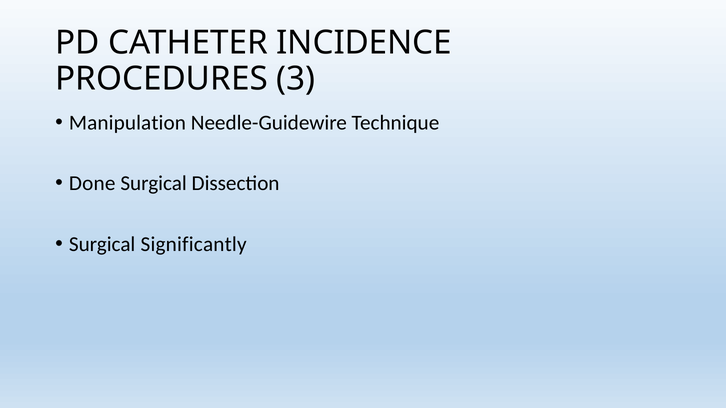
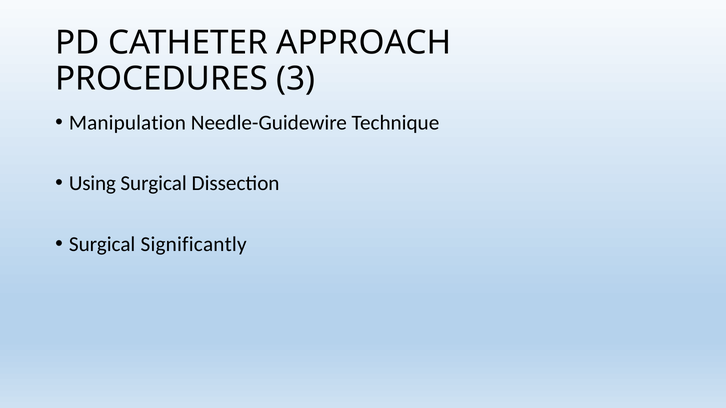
INCIDENCE: INCIDENCE -> APPROACH (364, 43)
Done: Done -> Using (92, 183)
